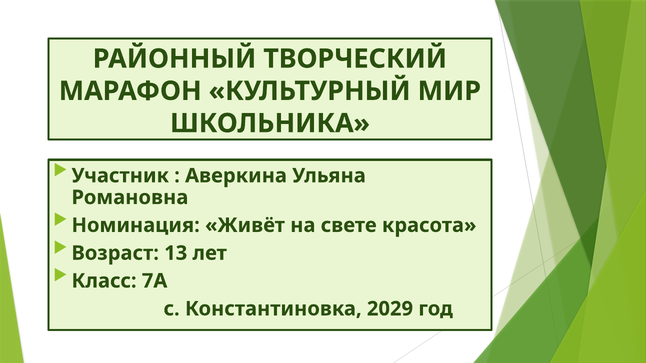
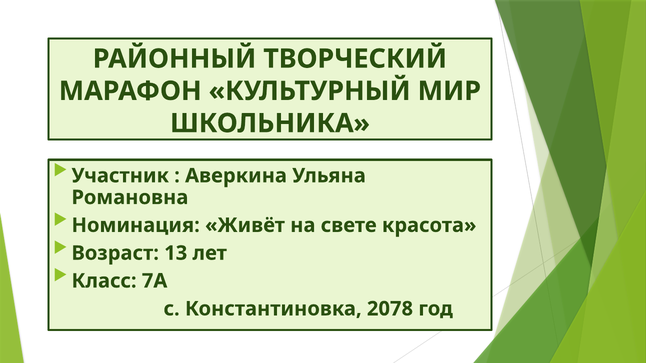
2029: 2029 -> 2078 (390, 309)
